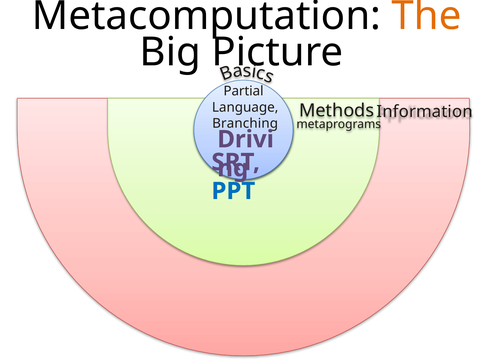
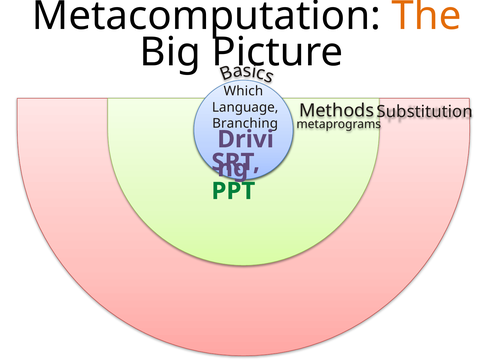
Partial: Partial -> Which (243, 91)
Information: Information -> Substitution (425, 112)
PPT colour: blue -> green (233, 191)
